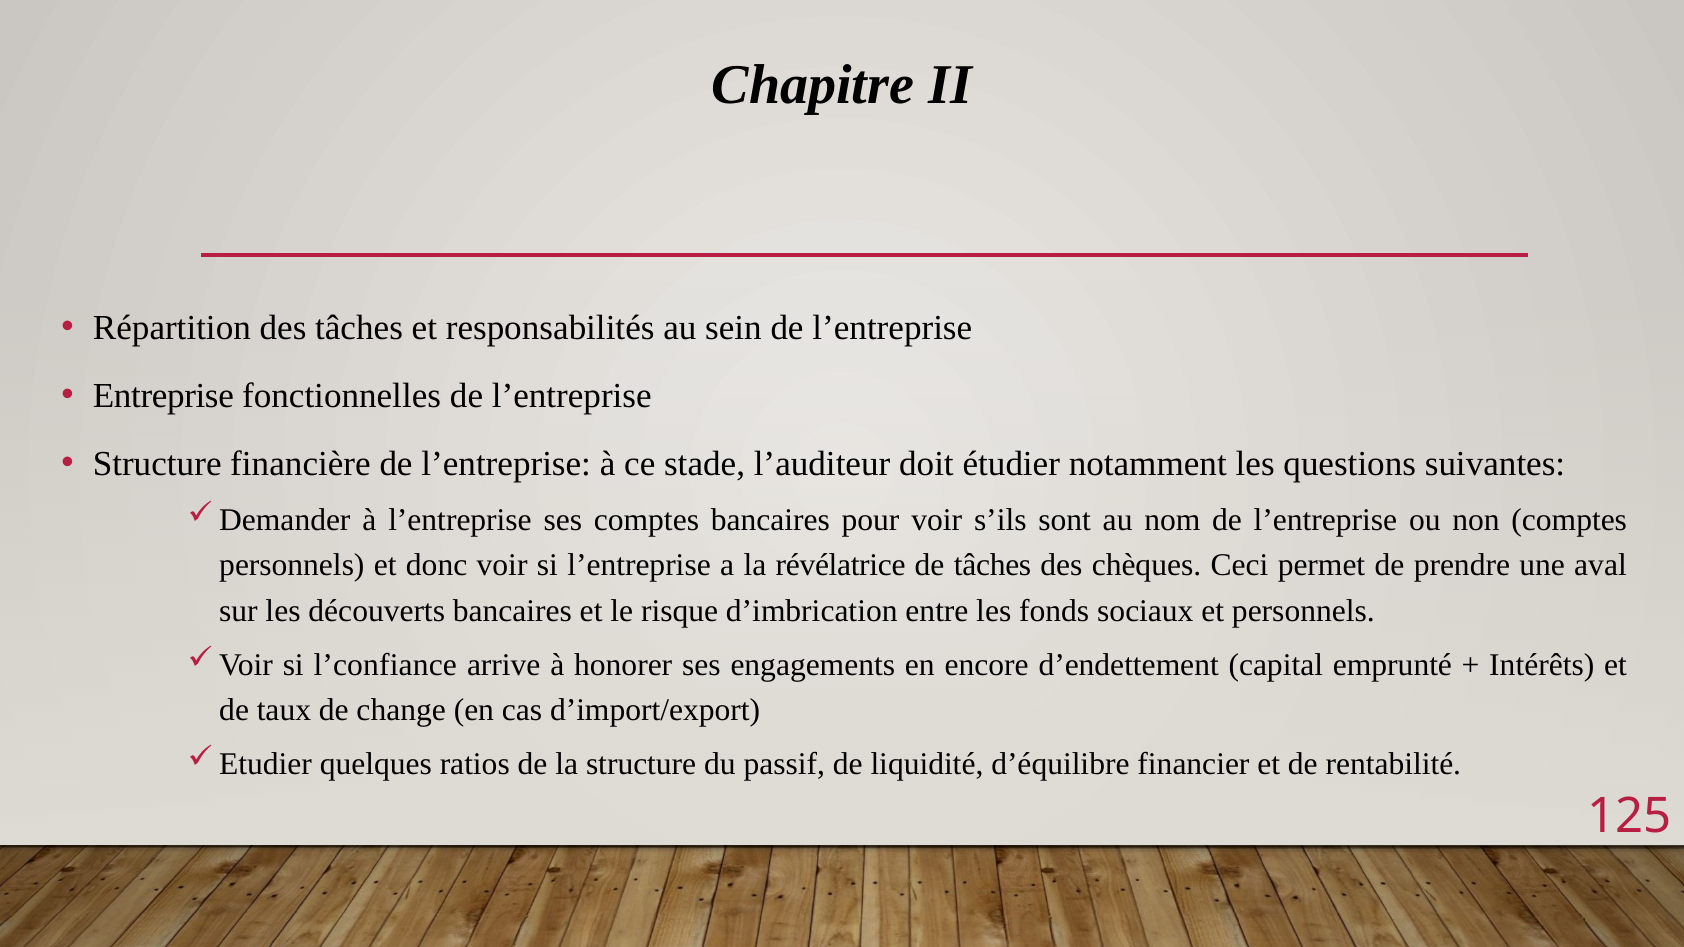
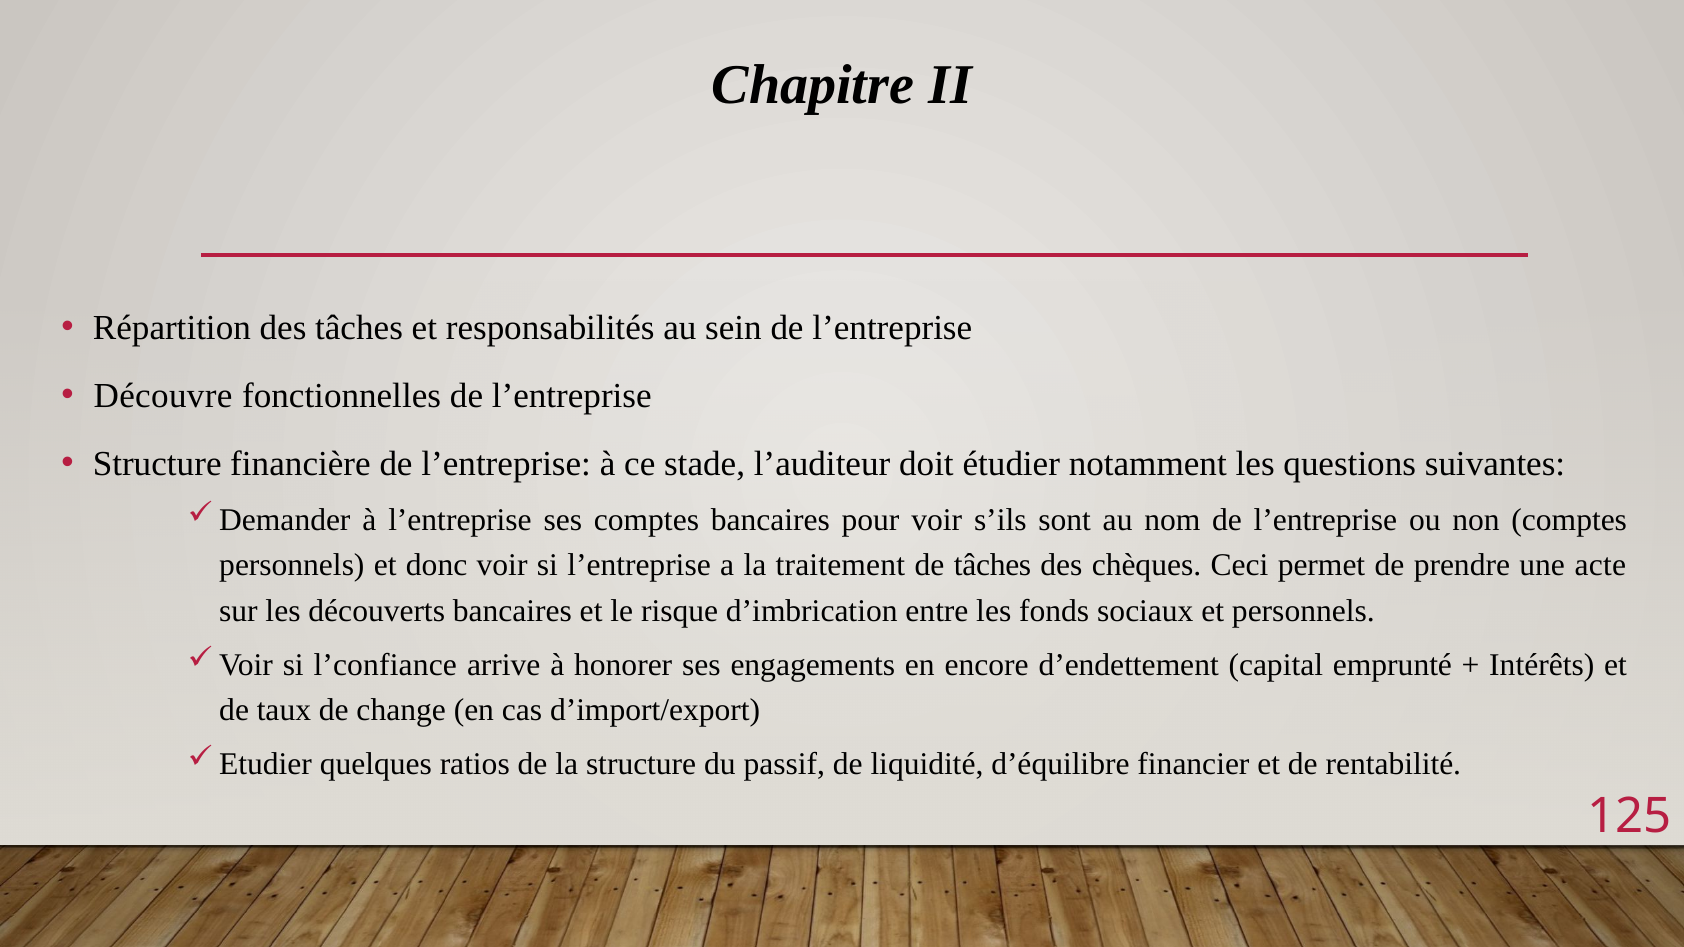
Entreprise: Entreprise -> Découvre (163, 396)
révélatrice: révélatrice -> traitement (840, 565)
aval: aval -> acte (1600, 565)
